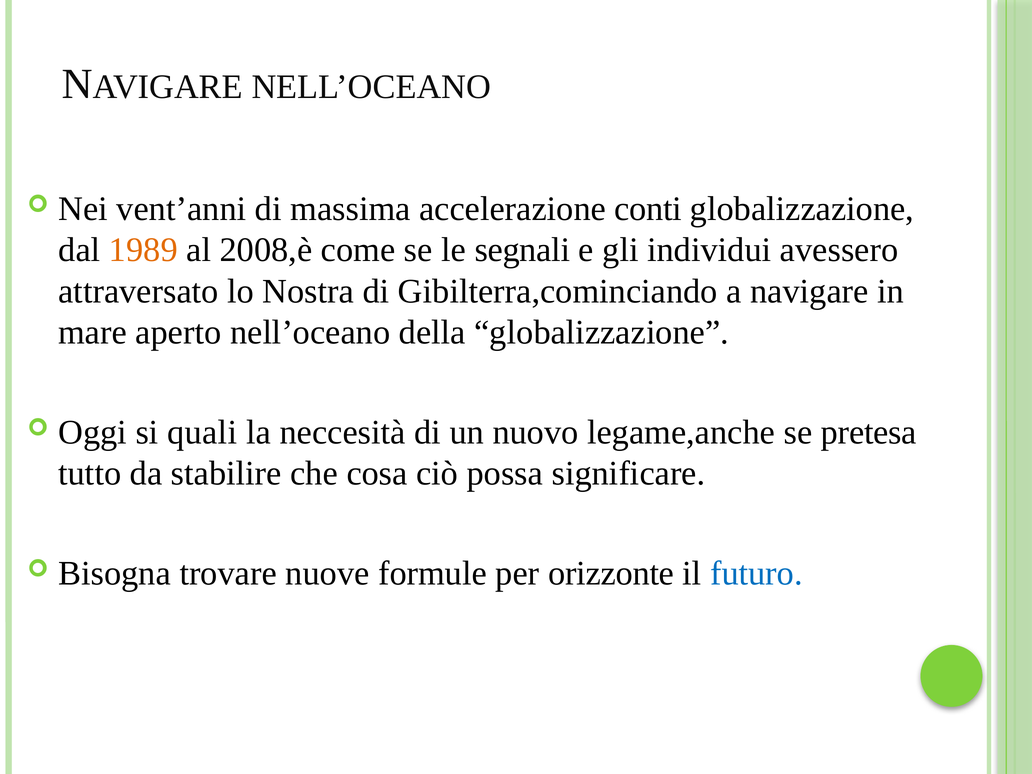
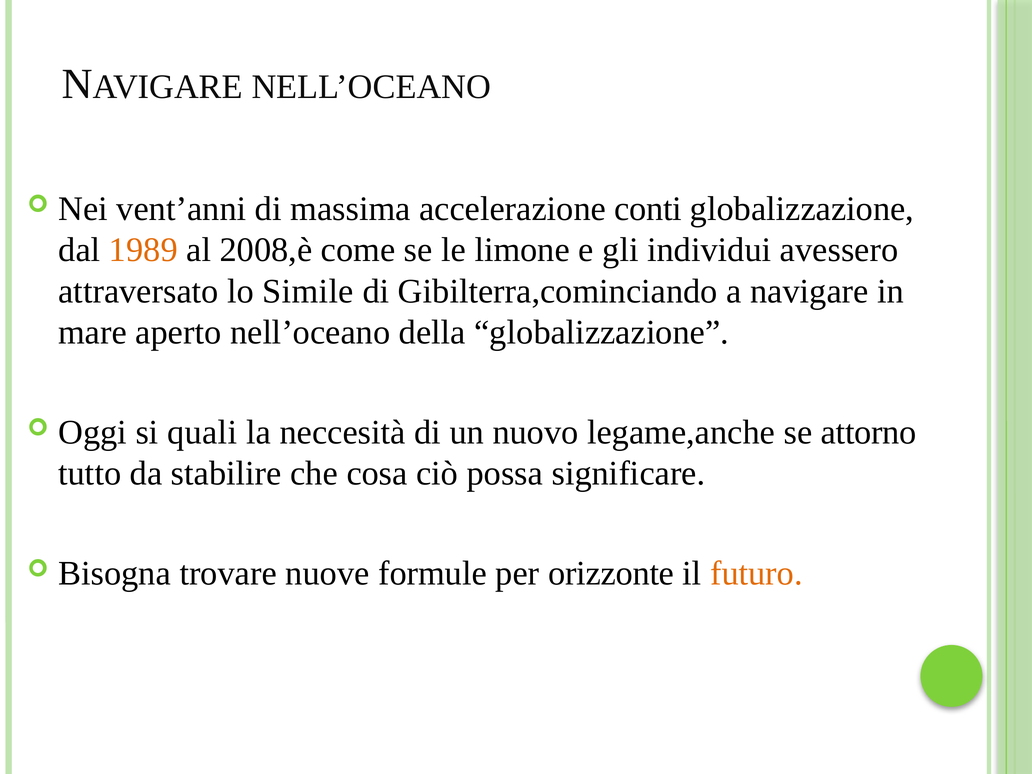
segnali: segnali -> limone (522, 250)
Nostra: Nostra -> Simile (308, 291)
pretesa: pretesa -> attorno (869, 432)
futuro colour: blue -> orange (756, 573)
